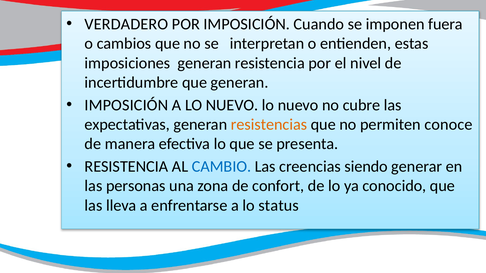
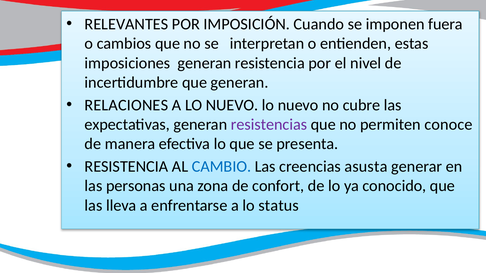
VERDADERO: VERDADERO -> RELEVANTES (126, 24)
IMPOSICIÓN: IMPOSICIÓN -> RELACIONES (126, 105)
resistencias colour: orange -> purple (269, 125)
siendo: siendo -> asusta (366, 167)
